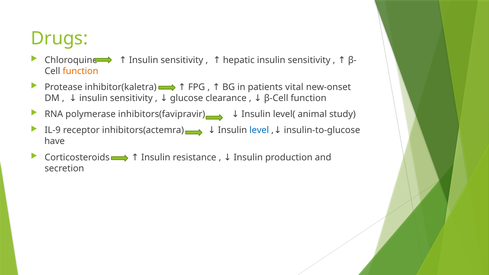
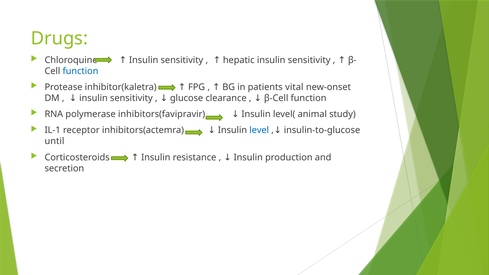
function colour: orange -> blue (80, 71)
IL-9: IL-9 -> IL-1 (53, 130)
have: have -> until (54, 141)
